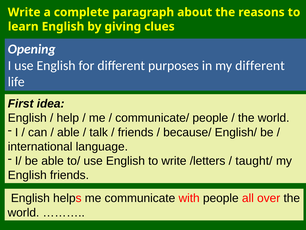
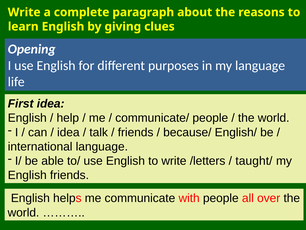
my different: different -> language (260, 65)
able: able -> idea (68, 132)
